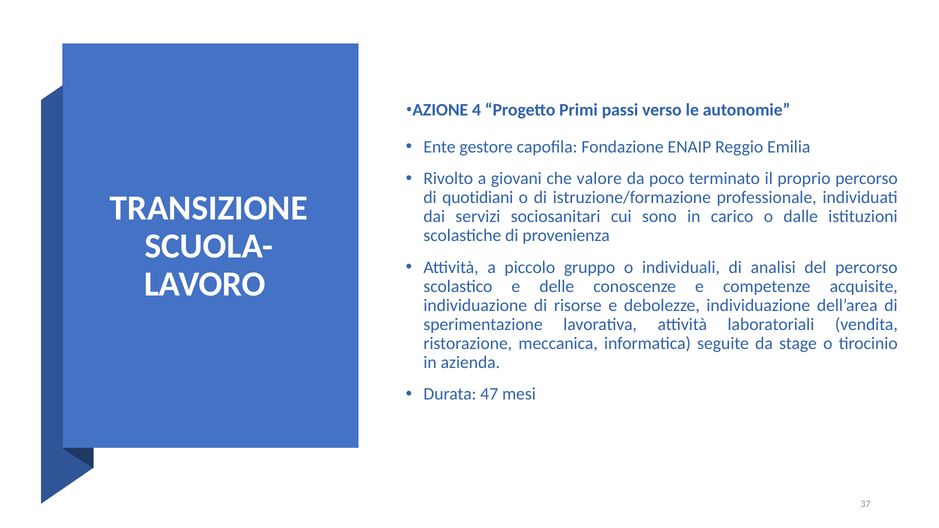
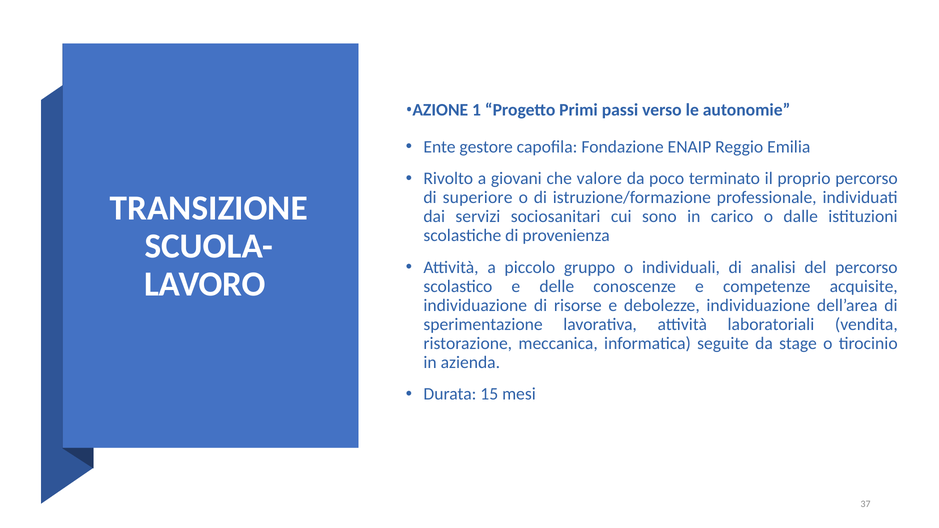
4: 4 -> 1 (477, 110)
quotidiani: quotidiani -> superiore (478, 198)
47: 47 -> 15 (489, 394)
